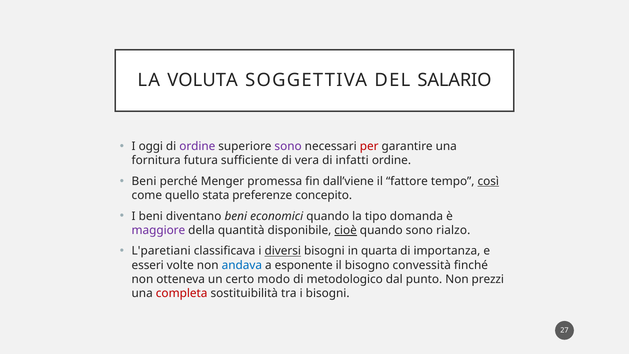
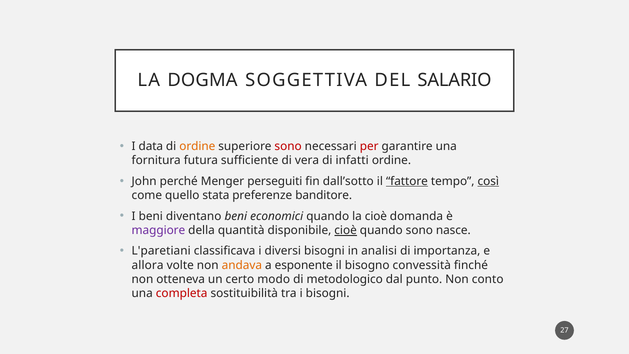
VOLUTA: VOLUTA -> DOGMA (202, 80)
oggi: oggi -> data (151, 146)
ordine colour: purple -> orange (197, 146)
sono colour: purple -> red (288, 146)
Beni: Beni -> John (144, 181)
promessa: promessa -> perseguiti (275, 181)
dall’viene: dall’viene -> dall’sotto (348, 181)
fattore underline: none -> present (407, 181)
concepito: concepito -> banditore (324, 195)
la tipo: tipo -> cioè (376, 216)
rialzo: rialzo -> nasce (453, 230)
diversi underline: present -> none (283, 251)
quarta: quarta -> analisi (379, 251)
esseri: esseri -> allora (148, 265)
andava colour: blue -> orange (242, 265)
prezzi: prezzi -> conto (488, 279)
